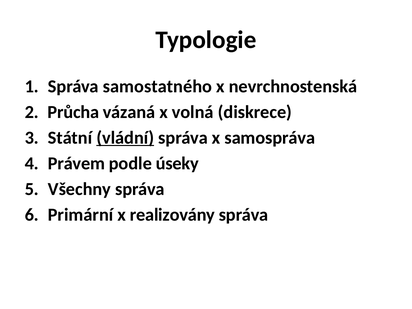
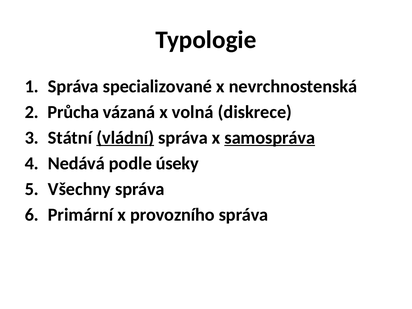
samostatného: samostatného -> specializované (158, 86)
samospráva underline: none -> present (270, 138)
Právem: Právem -> Nedává (76, 163)
realizovány: realizovány -> provozního (172, 215)
